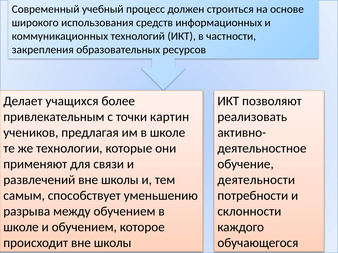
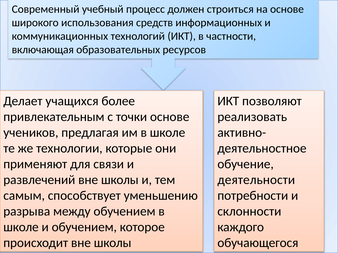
закрепления: закрепления -> включающая (43, 50)
точки картин: картин -> основе (170, 117)
